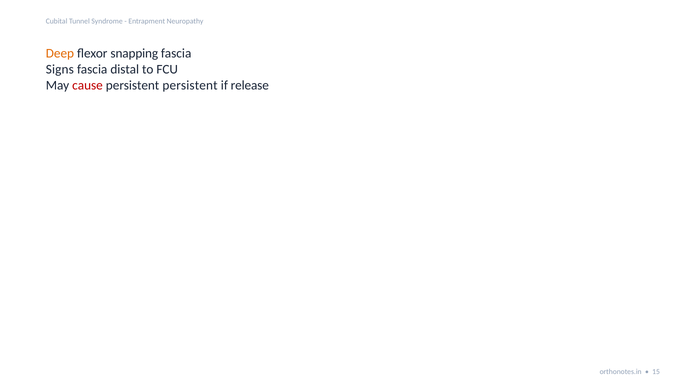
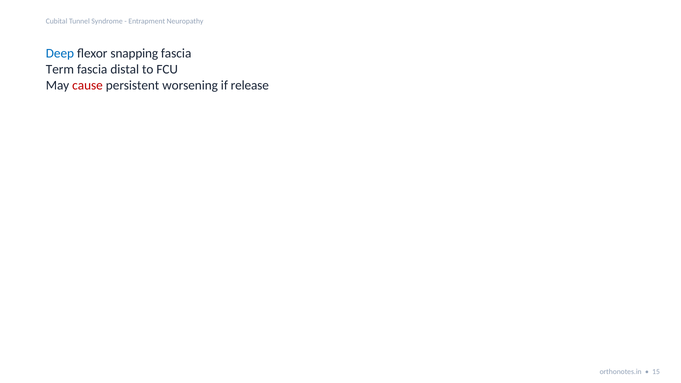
Deep colour: orange -> blue (60, 53)
Signs: Signs -> Term (60, 69)
persistent persistent: persistent -> worsening (190, 85)
